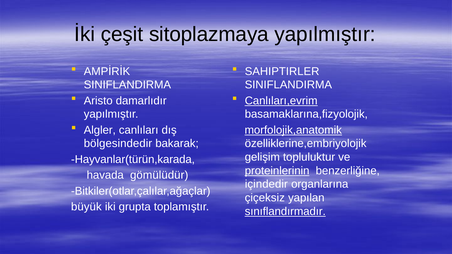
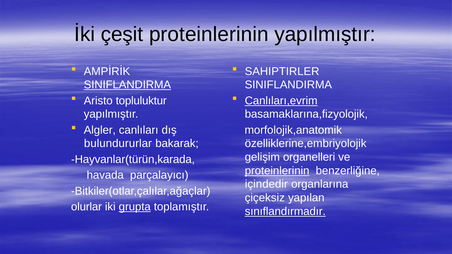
çeşit sitoplazmaya: sitoplazmaya -> proteinlerinin (209, 34)
SINIFLANDIRMA underline: none -> present (127, 85)
damarlıdır: damarlıdır -> topluluktur (141, 101)
morfolojik,anatomik underline: present -> none (293, 130)
bölgesindedir: bölgesindedir -> bulundururlar (118, 144)
topluluktur: topluluktur -> organelleri (309, 157)
gömülüdür: gömülüdür -> parçalayıcı (159, 175)
büyük: büyük -> olurlar (86, 207)
grupta underline: none -> present (135, 207)
